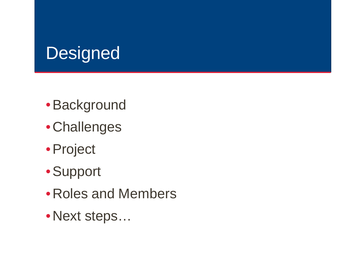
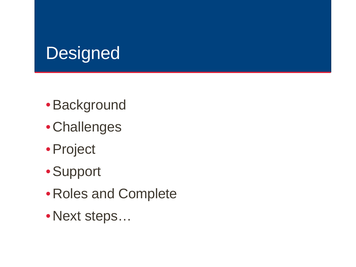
Members: Members -> Complete (148, 194)
